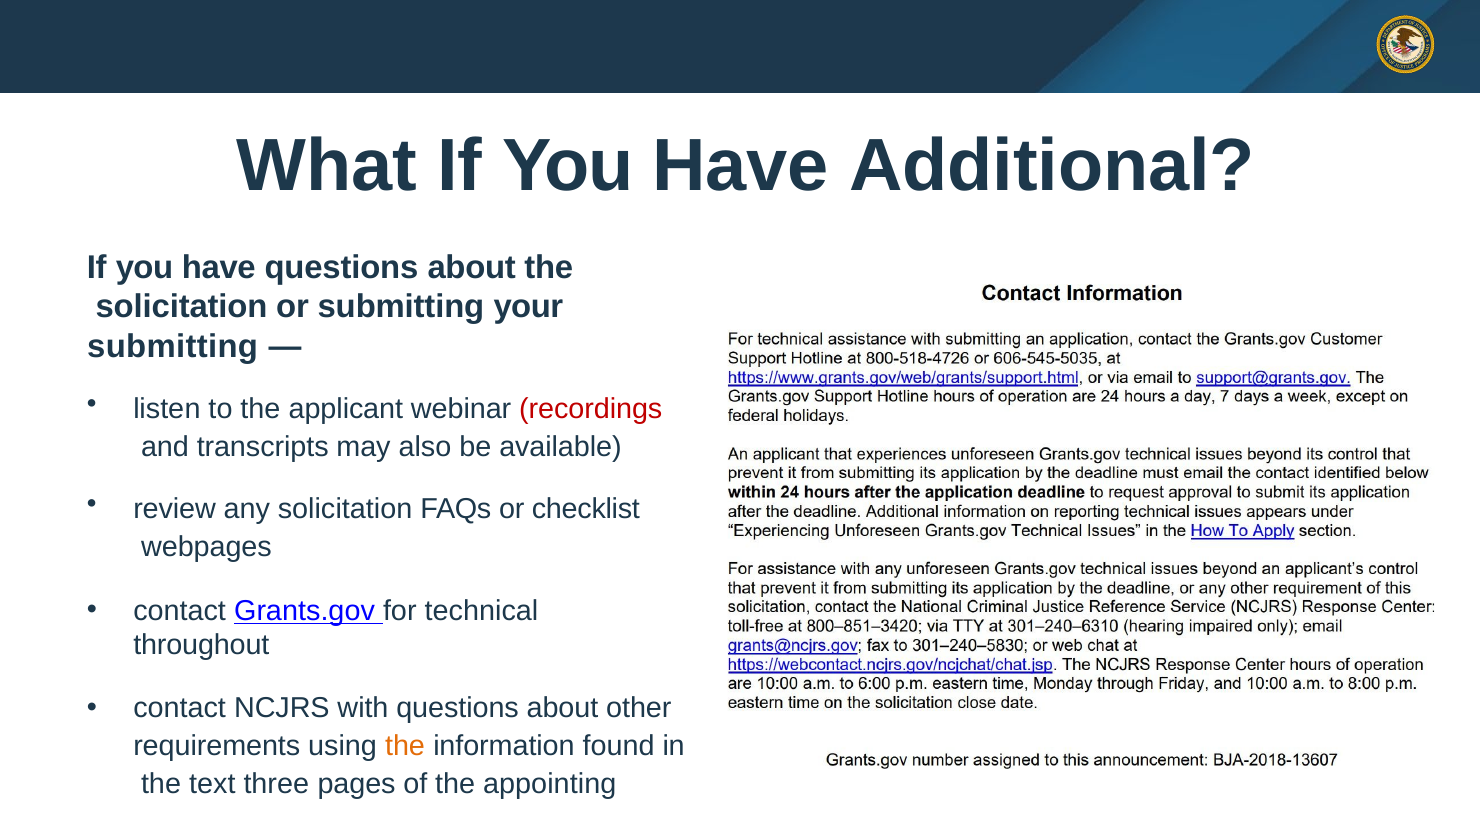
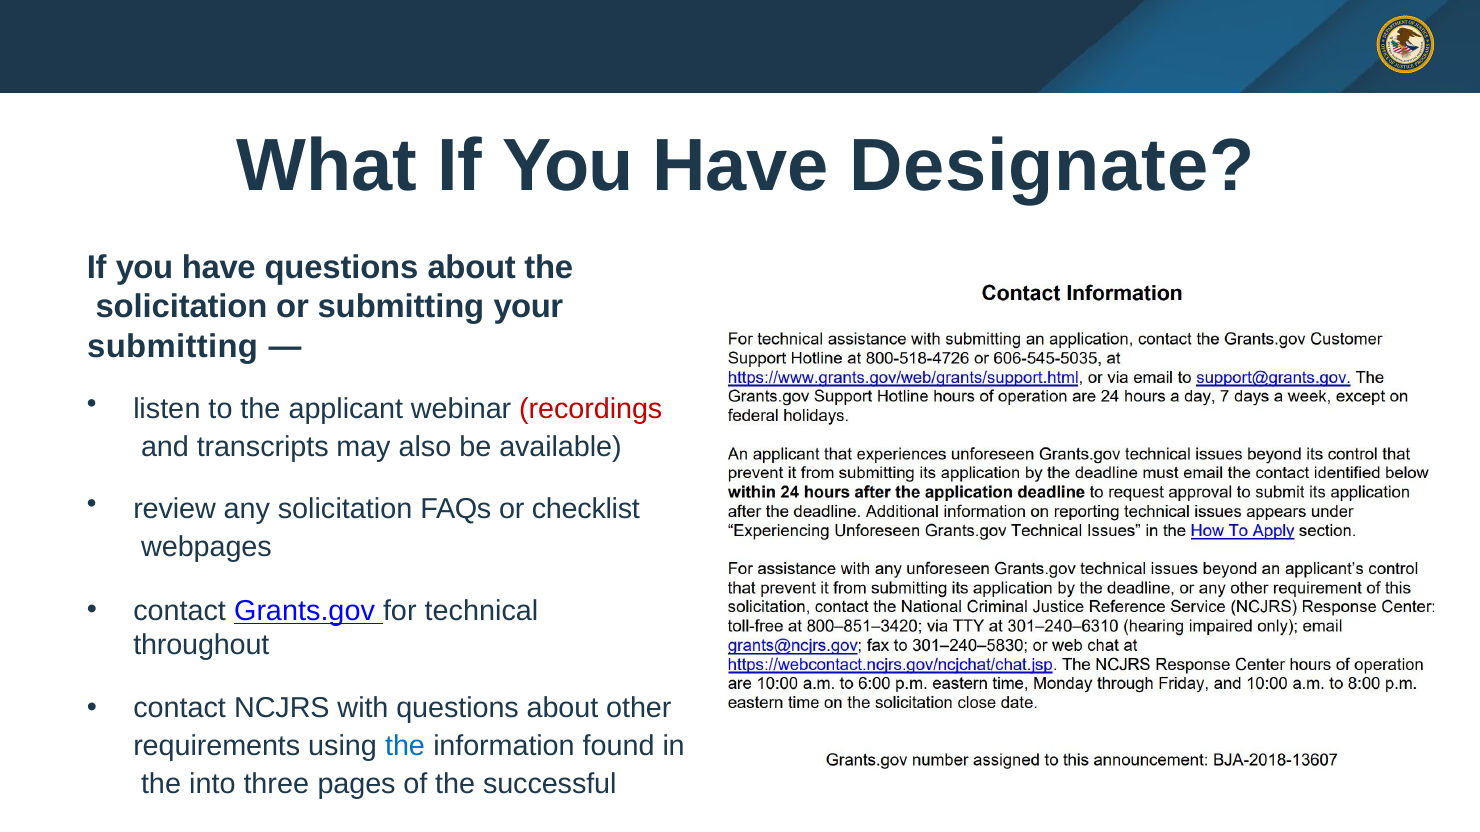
Additional: Additional -> Designate (1052, 166)
the colour: orange -> blue (405, 746)
text: text -> into (212, 784)
appointing: appointing -> successful (550, 784)
